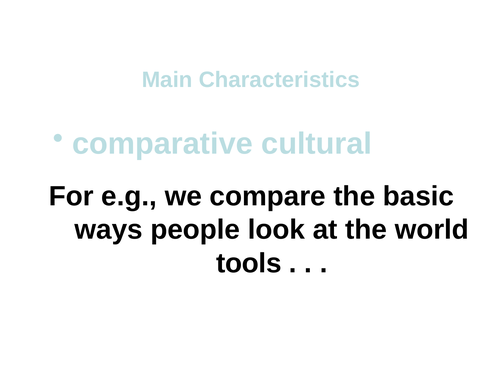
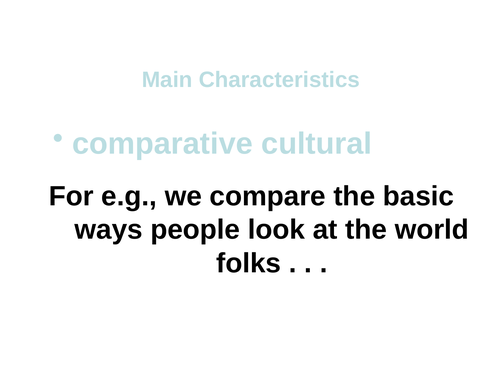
tools: tools -> folks (249, 264)
